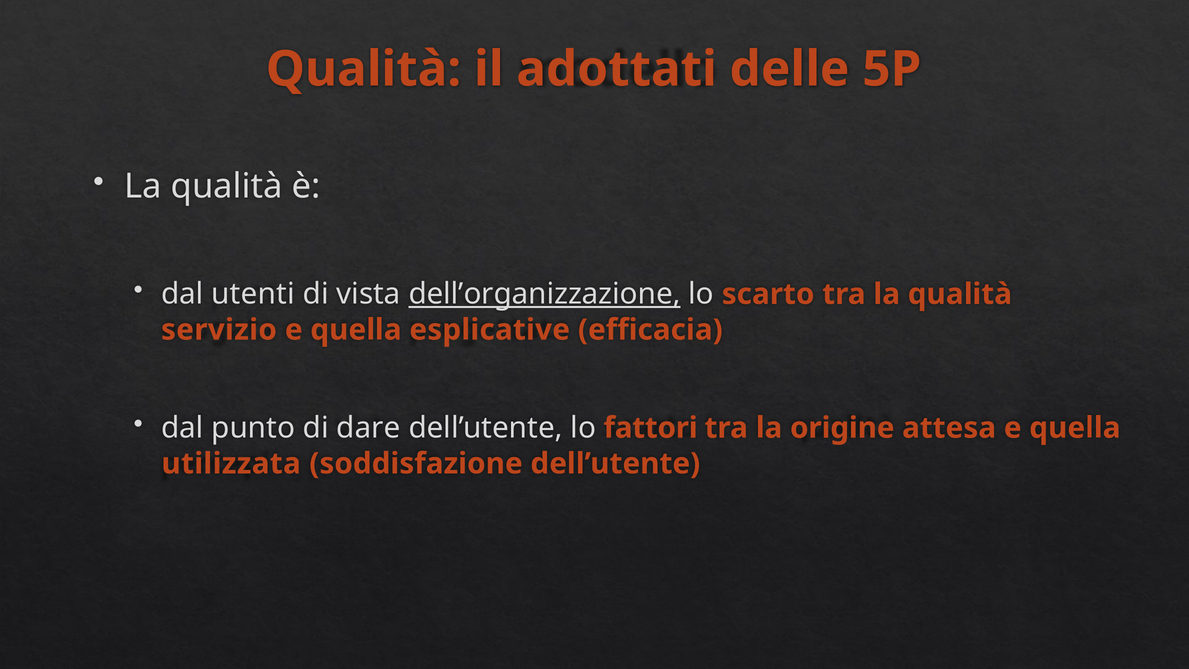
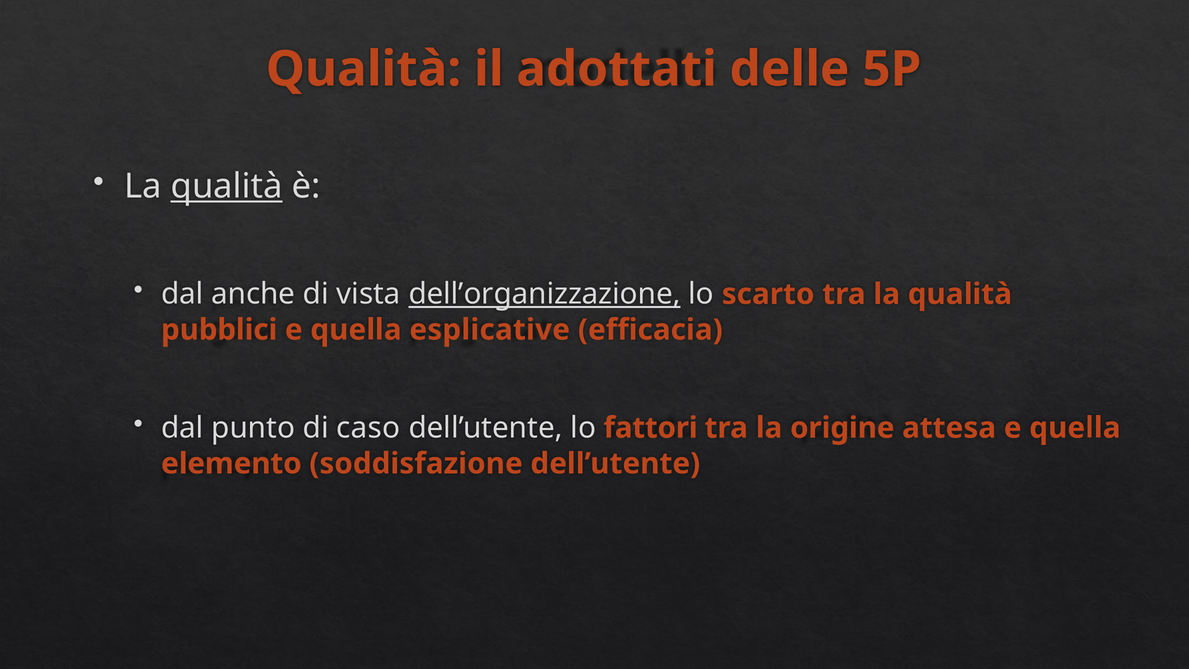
qualità underline: none -> present (227, 186)
utenti: utenti -> anche (253, 294)
servizio: servizio -> pubblici (219, 330)
dare: dare -> caso (368, 428)
utilizzata: utilizzata -> elemento (231, 463)
